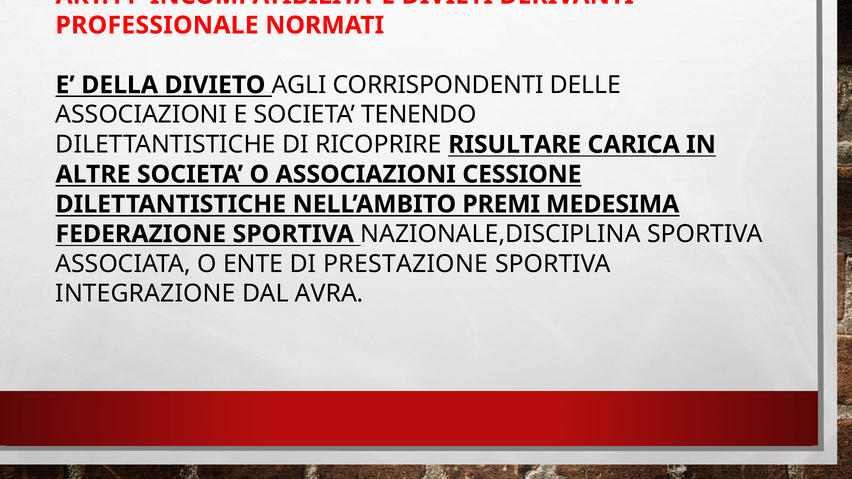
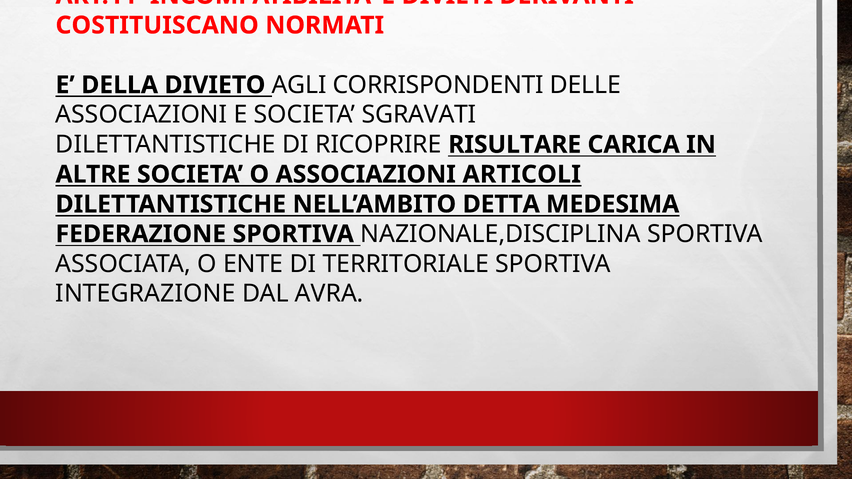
PROFESSIONALE: PROFESSIONALE -> COSTITUISCANO (157, 25)
TENENDO: TENENDO -> SGRAVATI (419, 115)
CESSIONE: CESSIONE -> ARTICOLI (522, 174)
PREMI: PREMI -> DETTA (501, 204)
PRESTAZIONE: PRESTAZIONE -> TERRITORIALE (406, 264)
